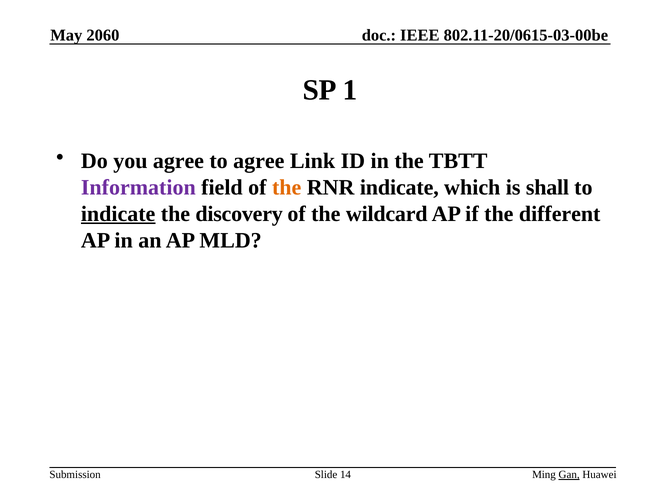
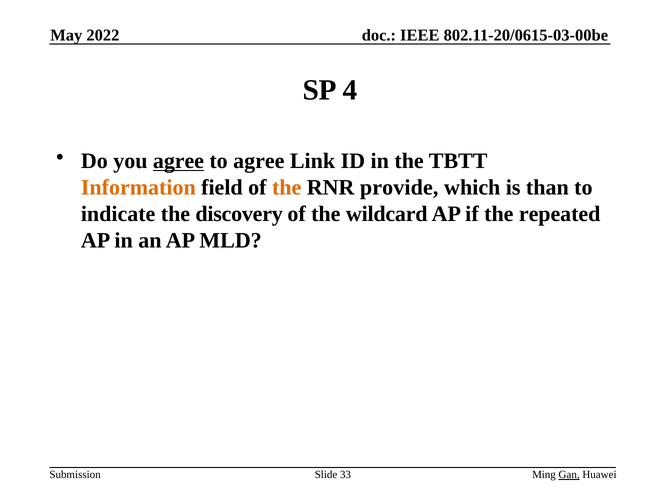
2060: 2060 -> 2022 (103, 35)
1: 1 -> 4 (350, 90)
agree underline: none -> present (178, 161)
Information colour: purple -> orange (138, 187)
RNR indicate: indicate -> provide (399, 187)
shall: shall -> than (547, 187)
indicate underline: present -> none (118, 214)
different: different -> repeated (560, 214)
14: 14 -> 33 (345, 475)
